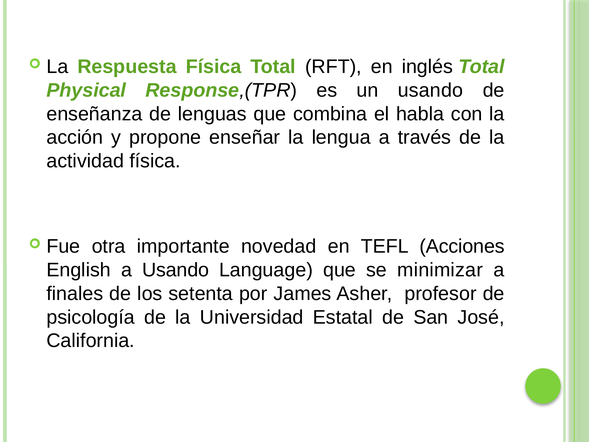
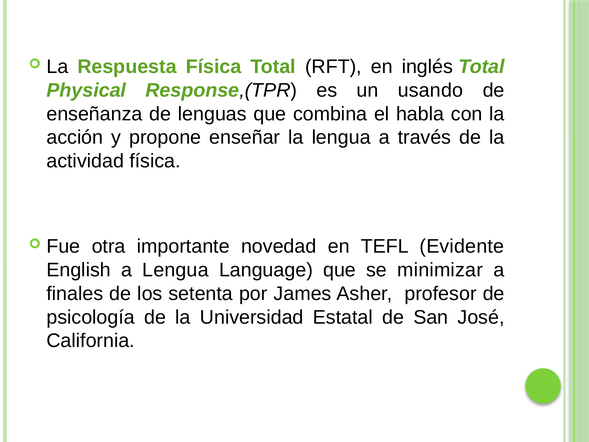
Acciones: Acciones -> Evidente (462, 246)
a Usando: Usando -> Lengua (175, 270)
